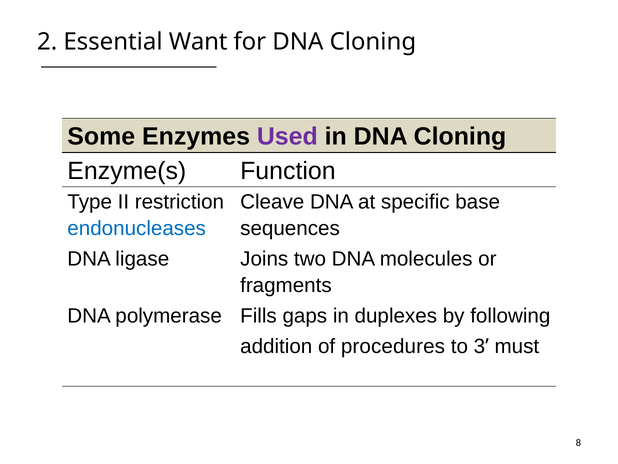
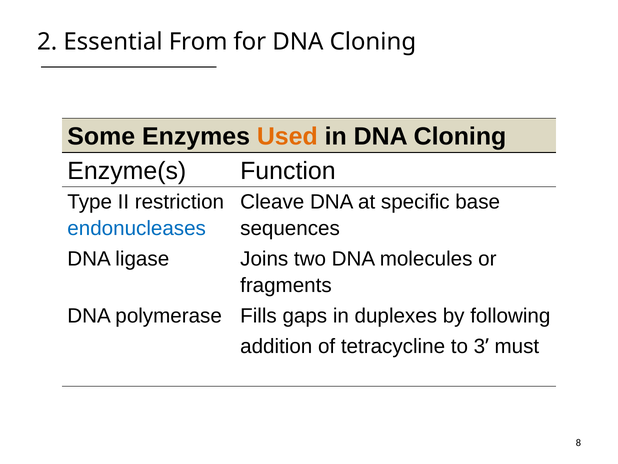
Want: Want -> From (198, 42)
Used colour: purple -> orange (287, 137)
procedures: procedures -> tetracycline (393, 346)
